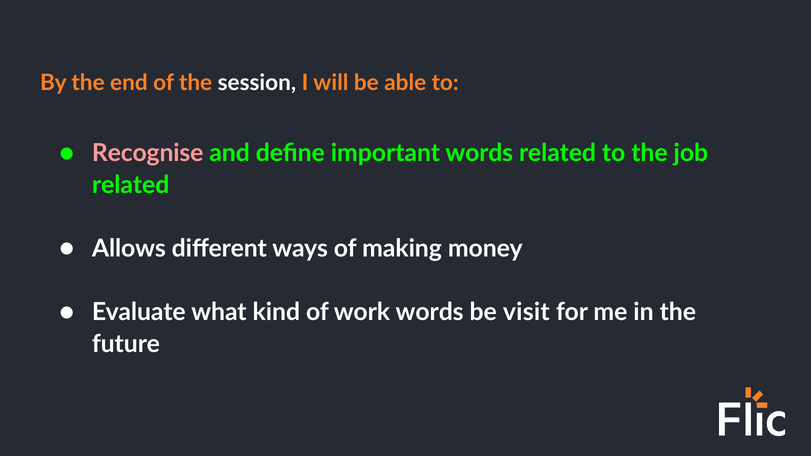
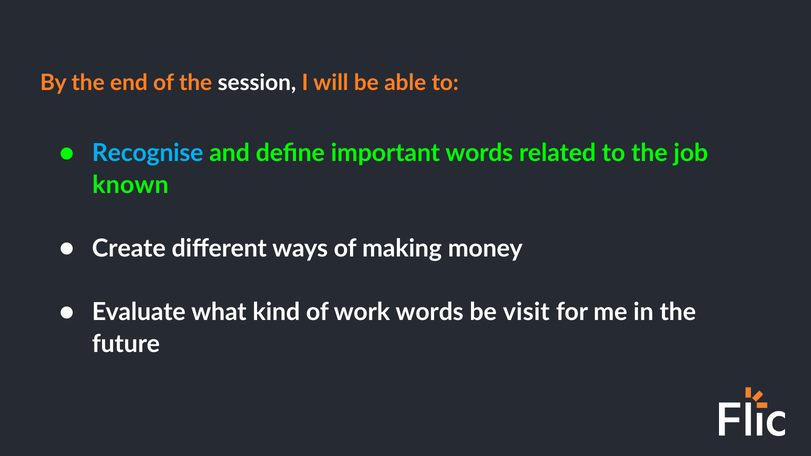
Recognise colour: pink -> light blue (148, 153)
related: related -> known (130, 185)
Allows: Allows -> Create (129, 249)
